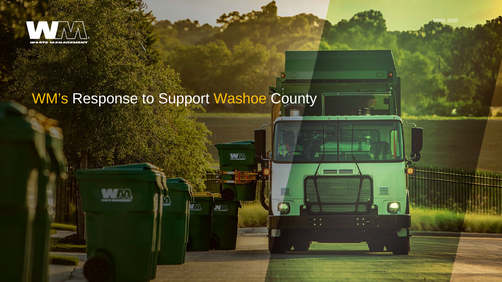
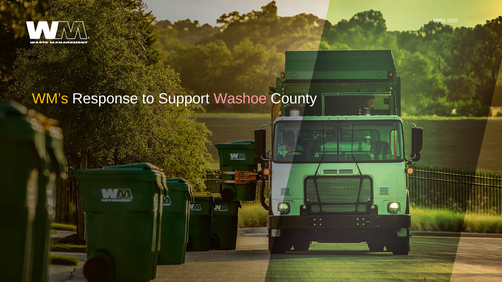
Washoe colour: yellow -> pink (240, 99)
